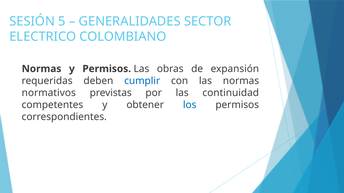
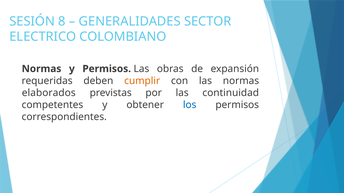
5: 5 -> 8 (62, 21)
cumplir colour: blue -> orange (142, 81)
normativos: normativos -> elaborados (49, 93)
